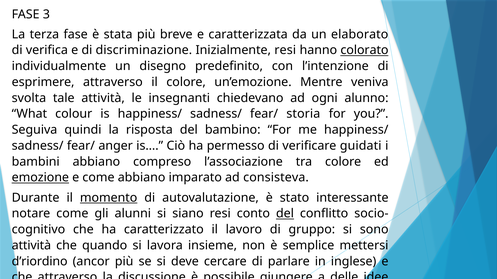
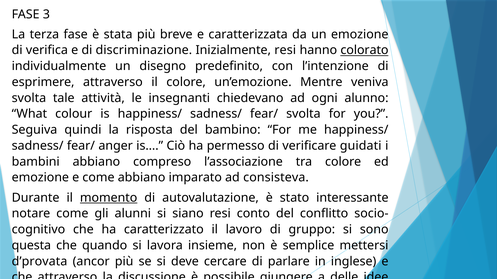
un elaborato: elaborato -> emozione (360, 34)
fear/ storia: storia -> svolta (303, 114)
emozione underline: present -> none (40, 178)
del underline: present -> none (285, 214)
attività: attività -> questa (31, 246)
d’riordino: d’riordino -> d’provata (40, 262)
